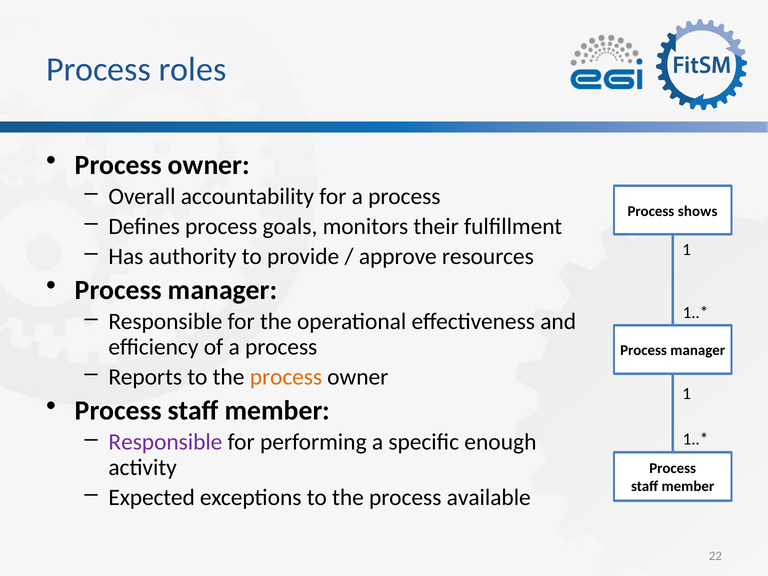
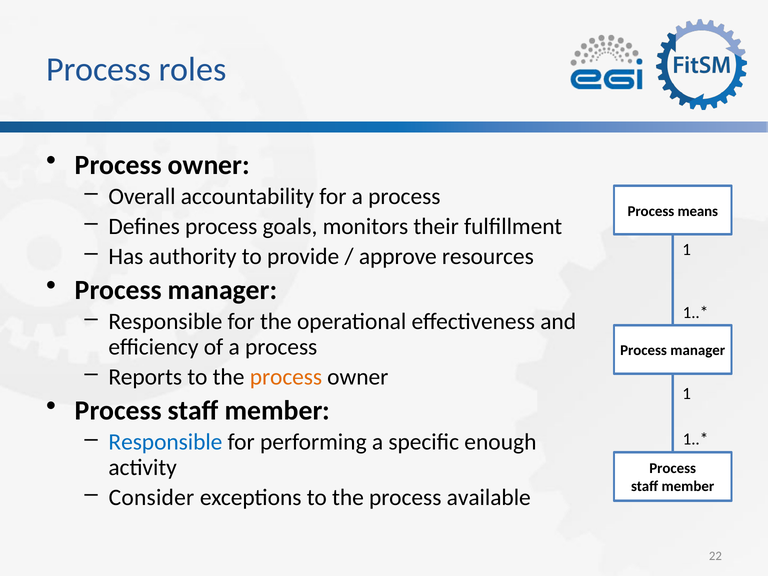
shows: shows -> means (698, 211)
Responsible colour: purple -> blue (165, 442)
Expected: Expected -> Consider (151, 498)
